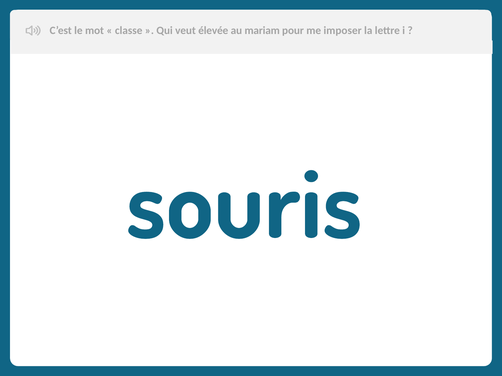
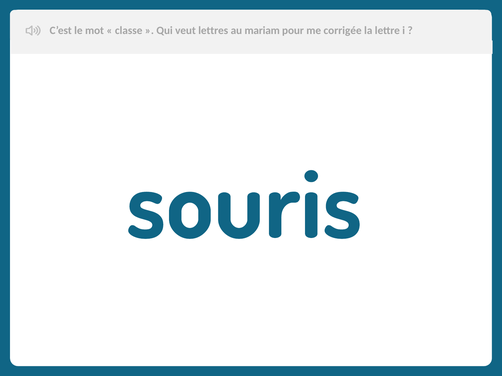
élevée: élevée -> lettres (213, 30)
imposer: imposer -> corrigée (343, 30)
